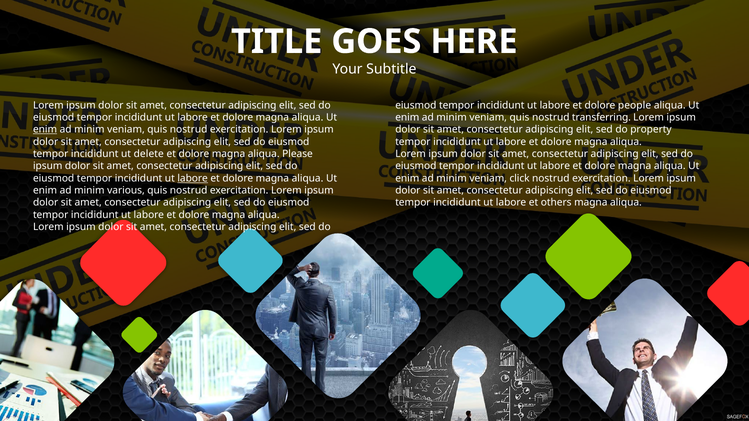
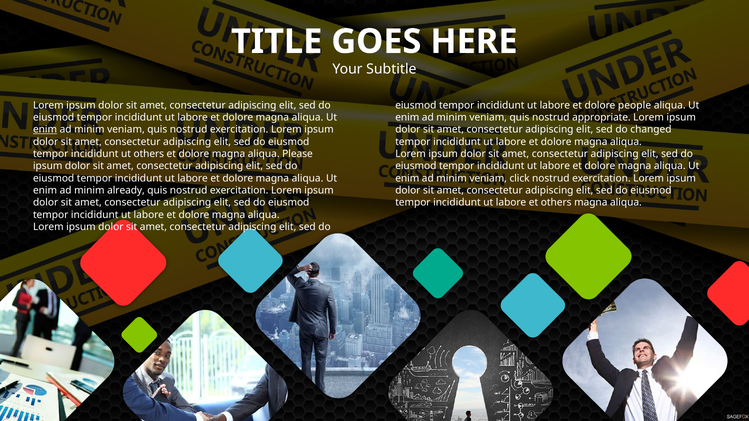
transferring: transferring -> appropriate (601, 117)
property: property -> changed (651, 130)
ut delete: delete -> others (149, 154)
labore underline: present -> none (193, 178)
various: various -> already (126, 191)
